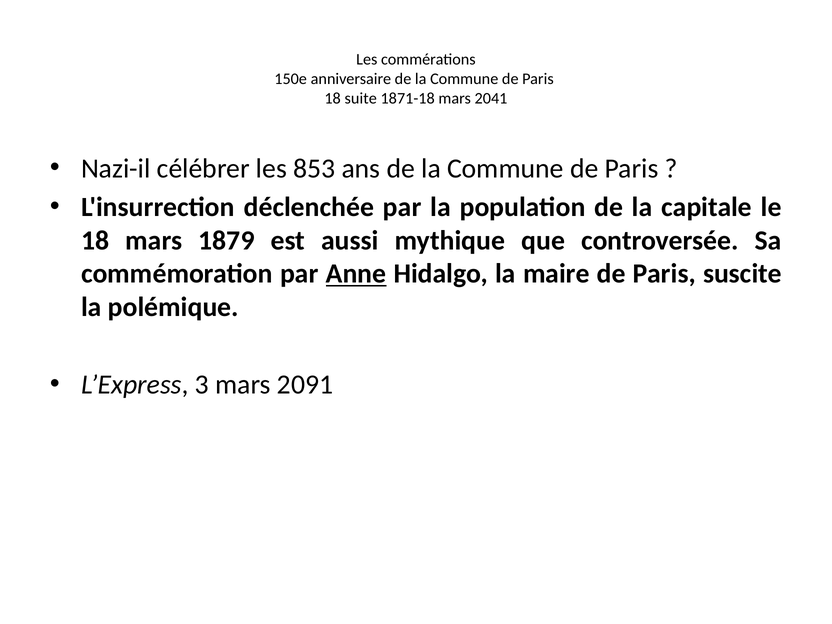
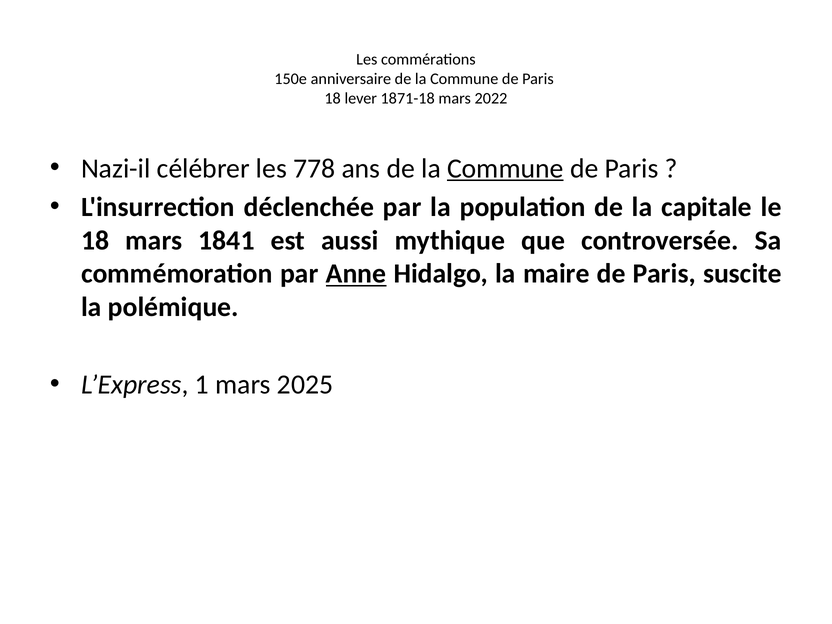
suite: suite -> lever (361, 98)
2041: 2041 -> 2022 (491, 98)
853: 853 -> 778 (314, 168)
Commune underline: none -> present (505, 168)
1879: 1879 -> 1841 (226, 240)
3: 3 -> 1 (202, 385)
2091: 2091 -> 2025 (305, 385)
